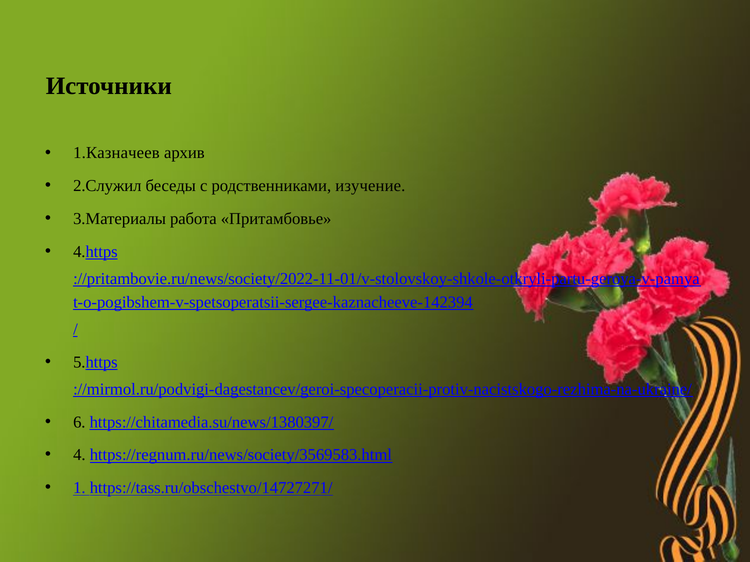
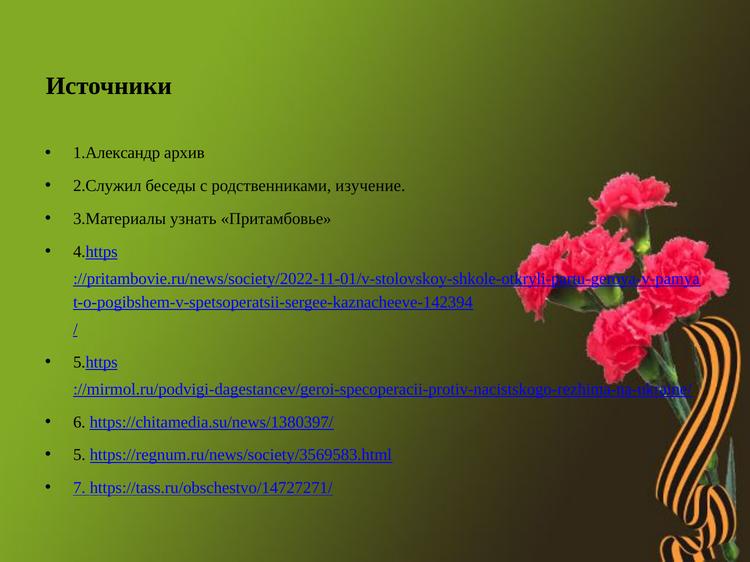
1.Казначеев: 1.Казначеев -> 1.Александр (117, 153)
работа: работа -> узнать (193, 219)
4: 4 -> 5 (79, 455)
1: 1 -> 7 (79, 488)
